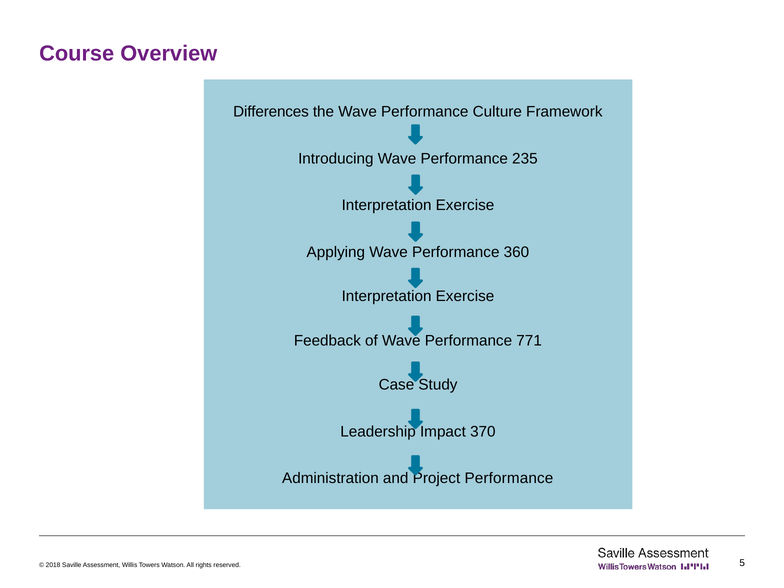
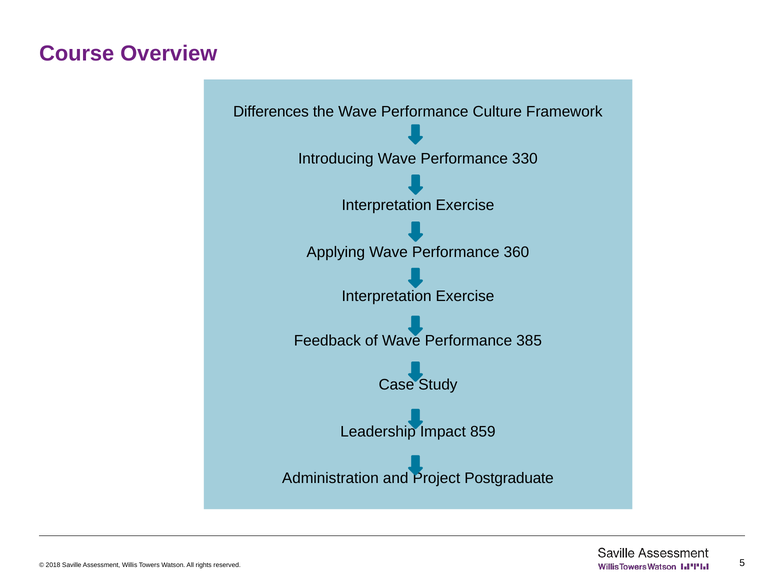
235: 235 -> 330 (525, 159)
771: 771 -> 385 (529, 341)
370: 370 -> 859 (483, 432)
Project Performance: Performance -> Postgraduate (509, 478)
